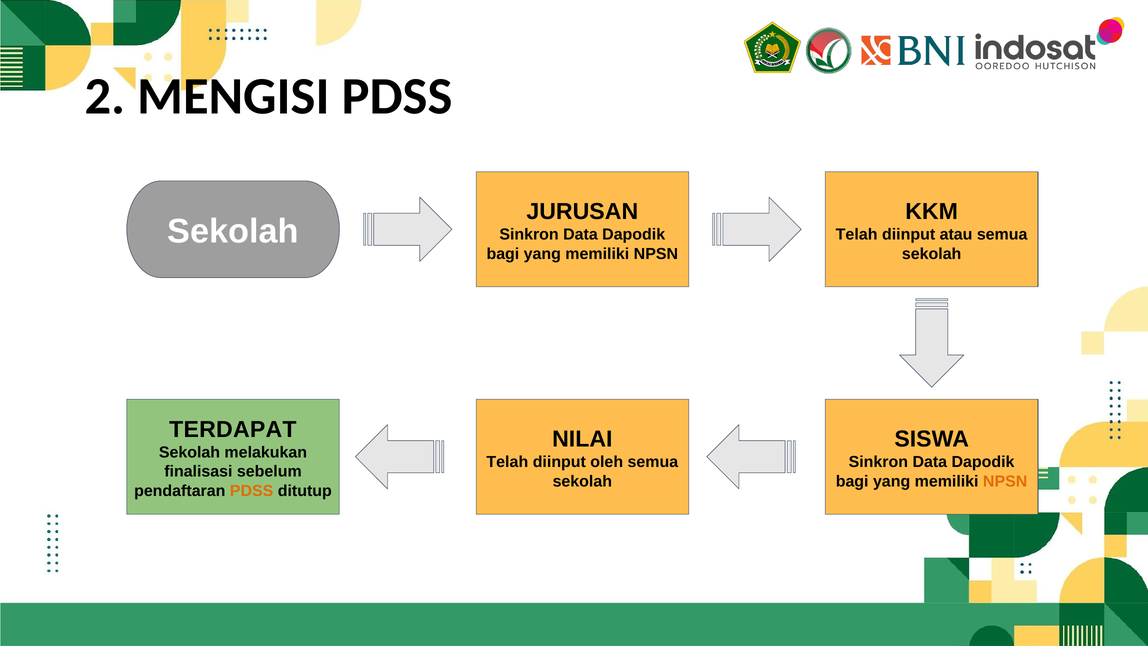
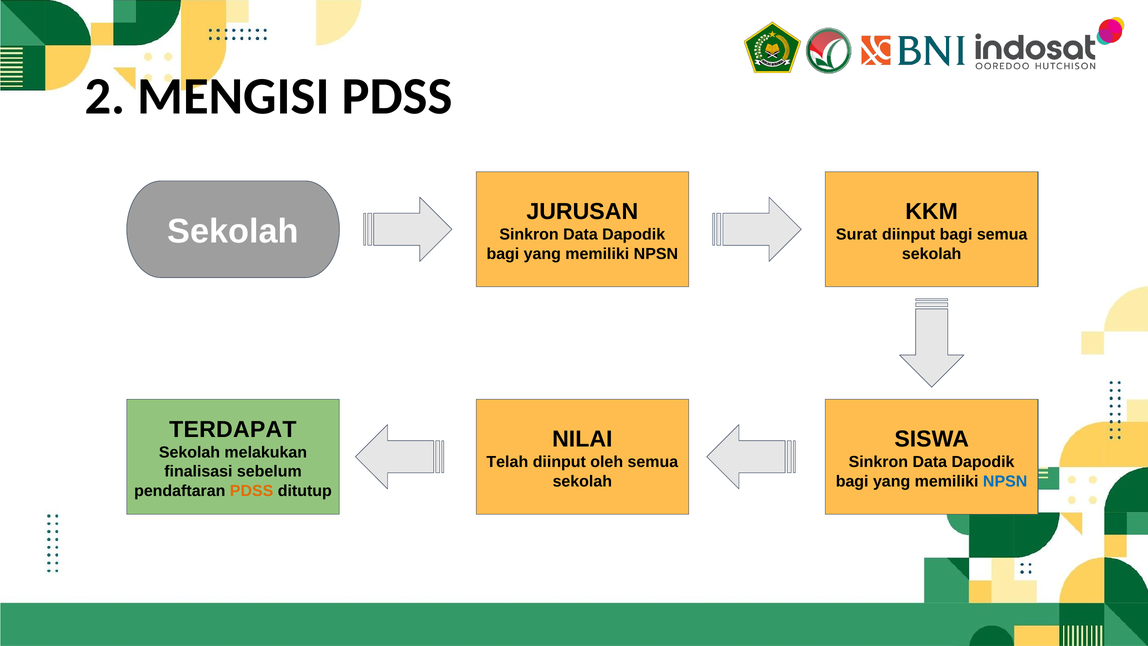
Telah: Telah -> Surat (857, 235)
diinput atau: atau -> bagi (956, 235)
NPSN colour: orange -> blue (1005, 481)
